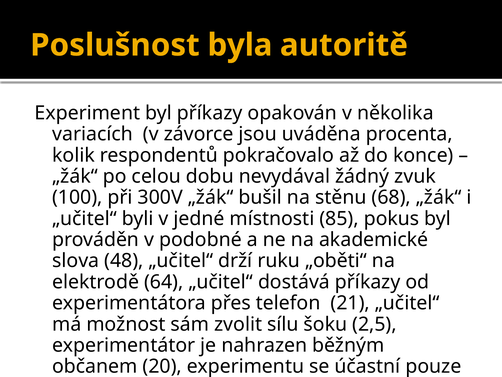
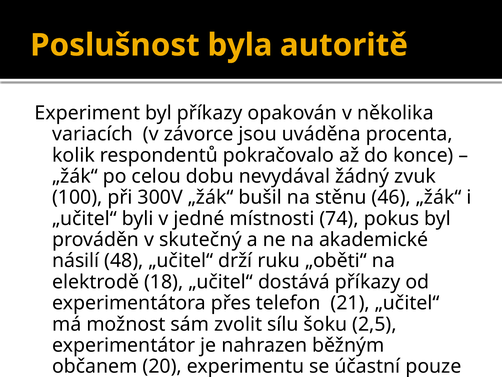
68: 68 -> 46 (391, 197)
85: 85 -> 74 (339, 218)
podobné: podobné -> skutečný (200, 239)
slova: slova -> násilí (76, 261)
64: 64 -> 18 (164, 282)
